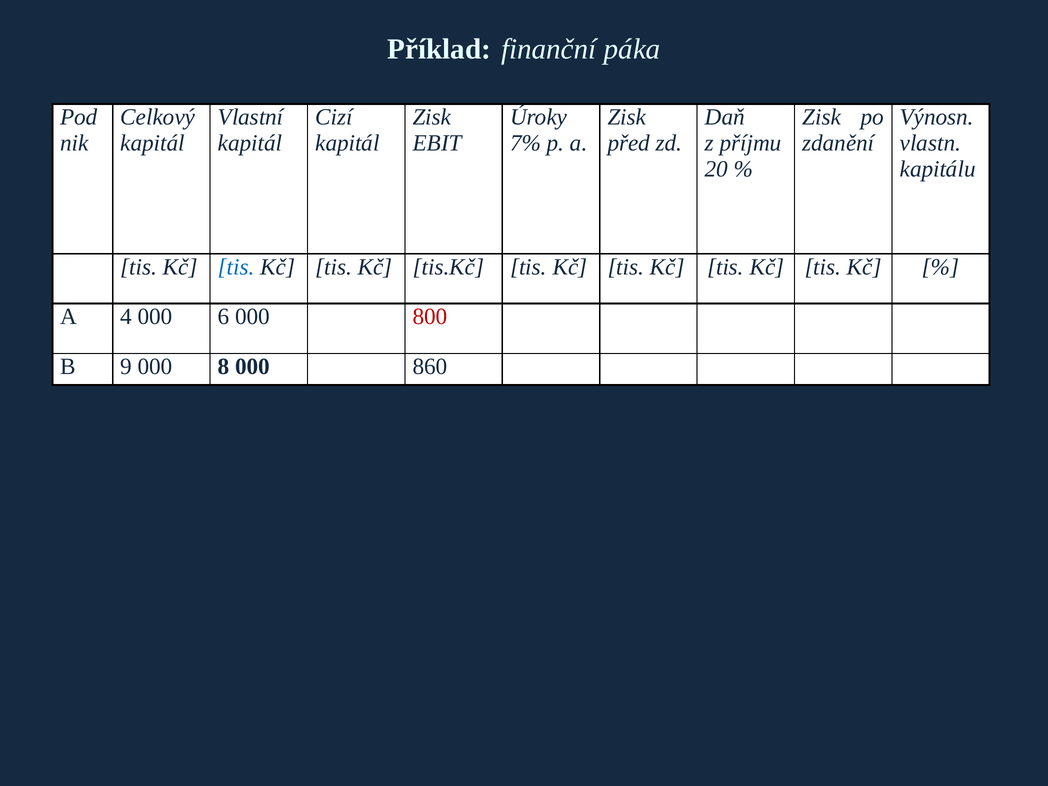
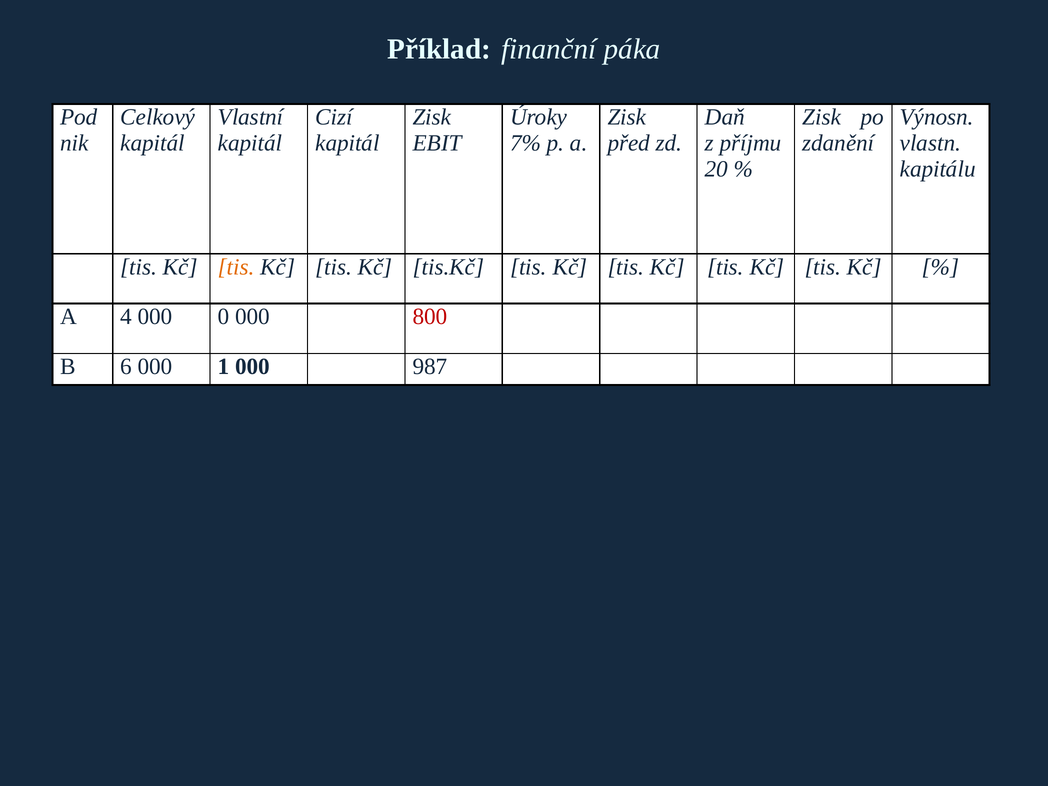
tis colour: blue -> orange (236, 267)
6: 6 -> 0 (224, 317)
9: 9 -> 6 (126, 367)
8: 8 -> 1 (224, 367)
860: 860 -> 987 (430, 367)
